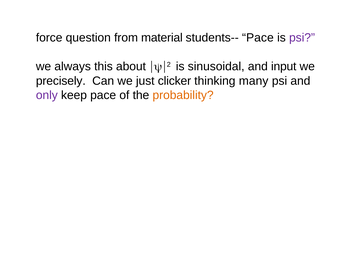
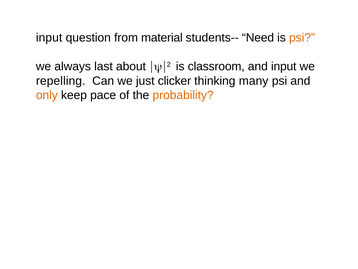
force: force -> input (49, 38)
students-- Pace: Pace -> Need (258, 38)
psi colour: purple -> orange (302, 38)
this: this -> last (103, 66)
sinusoidal: sinusoidal -> classroom (216, 66)
precisely: precisely -> repelling (61, 81)
only colour: purple -> orange (47, 95)
